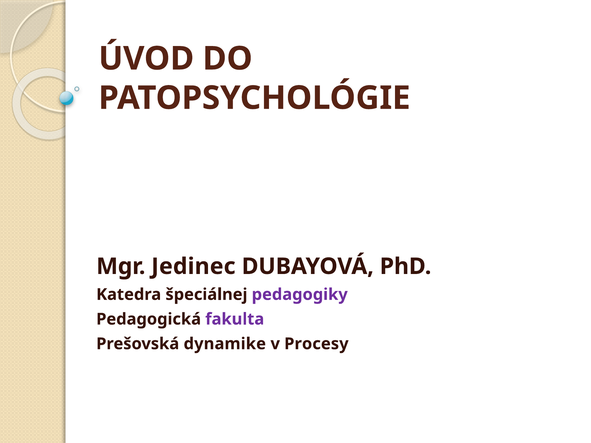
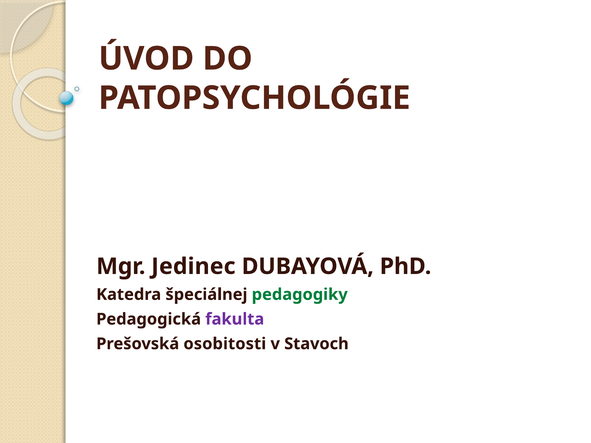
pedagogiky colour: purple -> green (300, 295)
dynamike: dynamike -> osobitosti (225, 344)
Procesy: Procesy -> Stavoch (316, 344)
